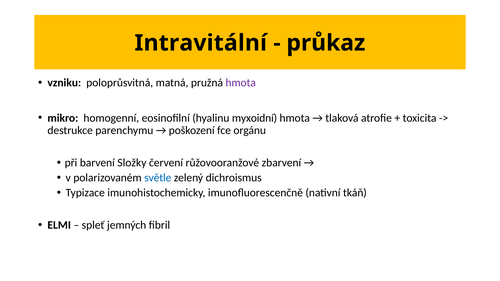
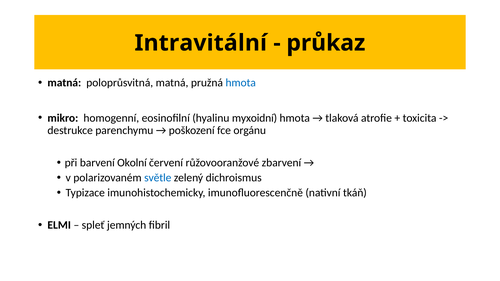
vzniku: vzniku -> matná (64, 83)
hmota colour: purple -> blue (241, 83)
Složky: Složky -> Okolní (132, 163)
